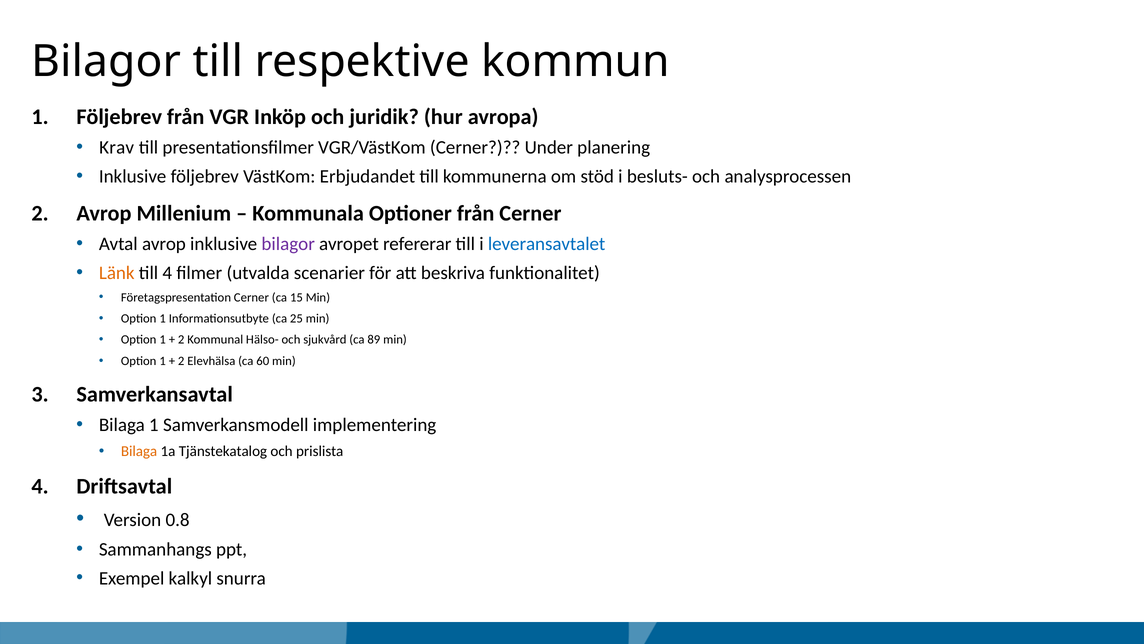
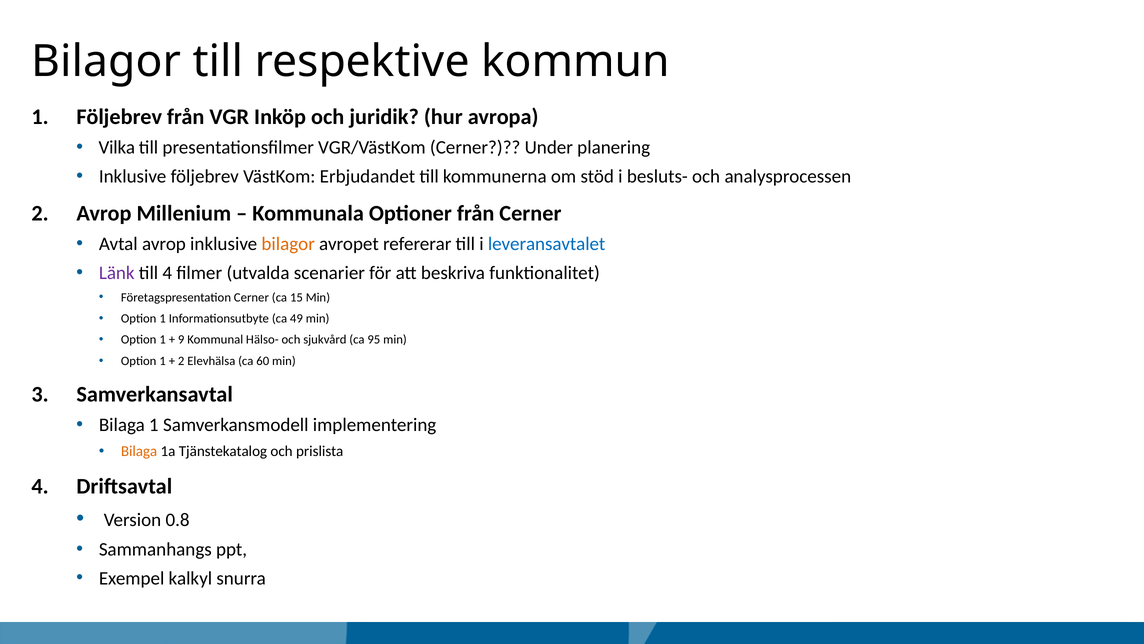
Krav: Krav -> Vilka (117, 148)
bilagor colour: purple -> orange (288, 244)
Länk colour: orange -> purple (117, 273)
25: 25 -> 49 (296, 318)
2: 2 -> 9 (181, 340)
89: 89 -> 95 (374, 340)
